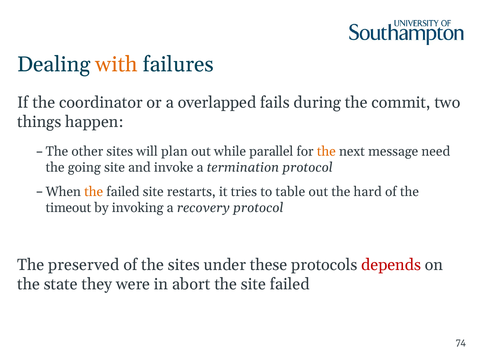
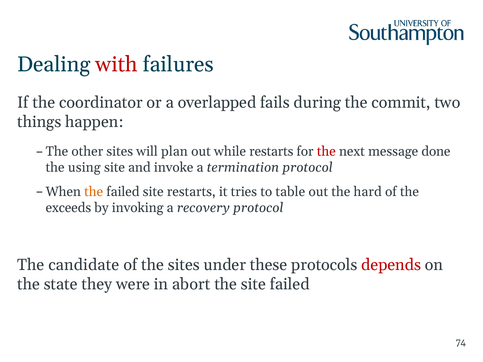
with colour: orange -> red (117, 64)
while parallel: parallel -> restarts (271, 151)
the colour: orange -> red (326, 151)
need: need -> done (436, 151)
going: going -> using (84, 168)
timeout: timeout -> exceeds (68, 208)
preserved: preserved -> candidate (84, 265)
